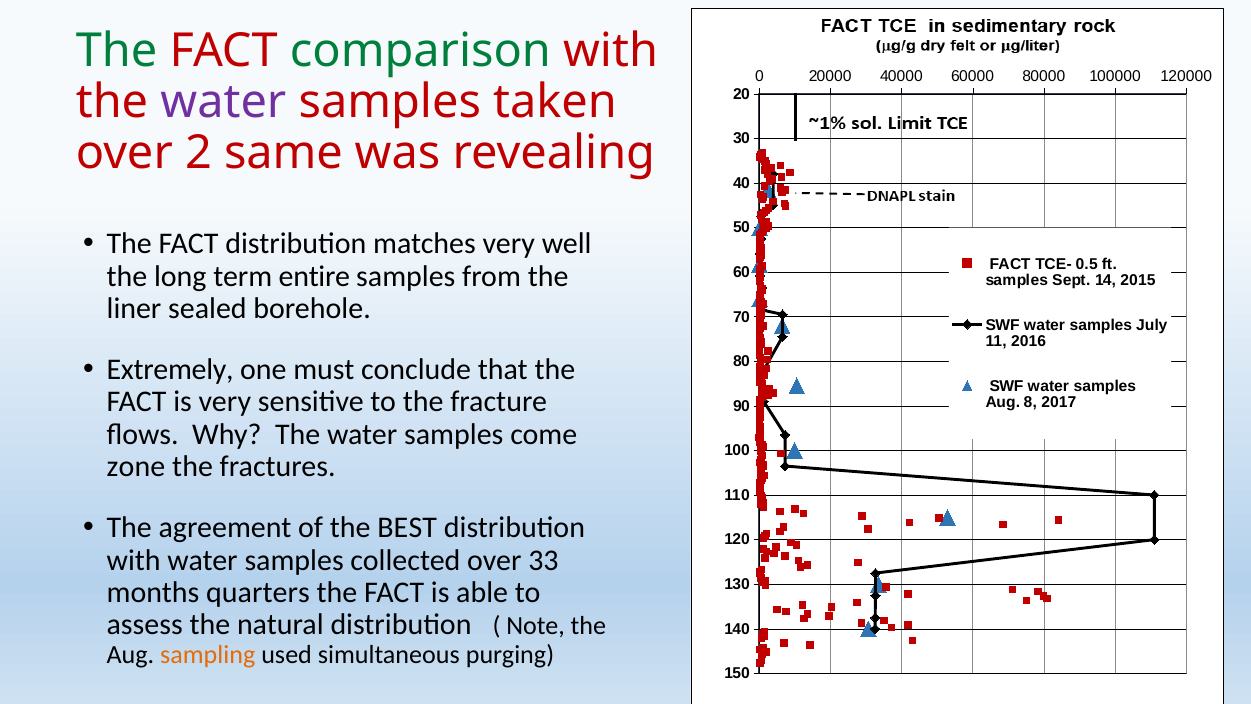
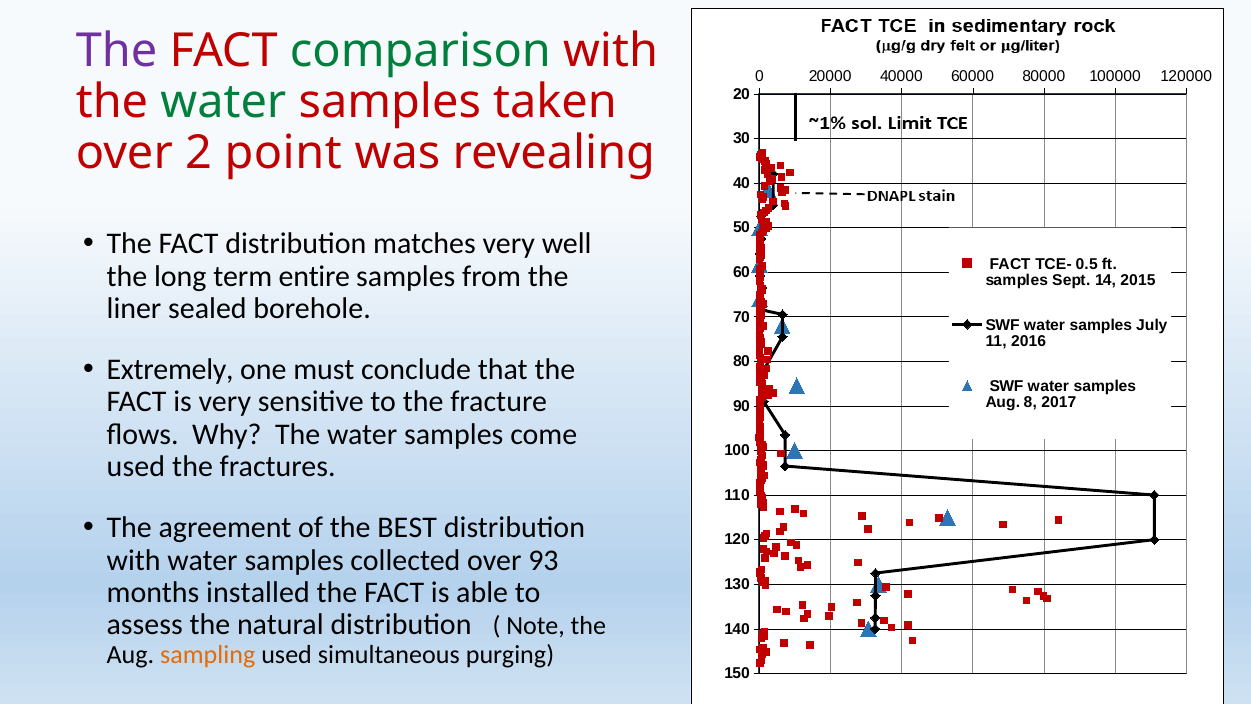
The colour: green -> purple (117, 51)
water colour: purple -> green (223, 102)
same: same -> point (283, 153)
zone: zone -> used (136, 467)
33: 33 -> 93 (543, 560)
quarters: quarters -> installed (258, 592)
